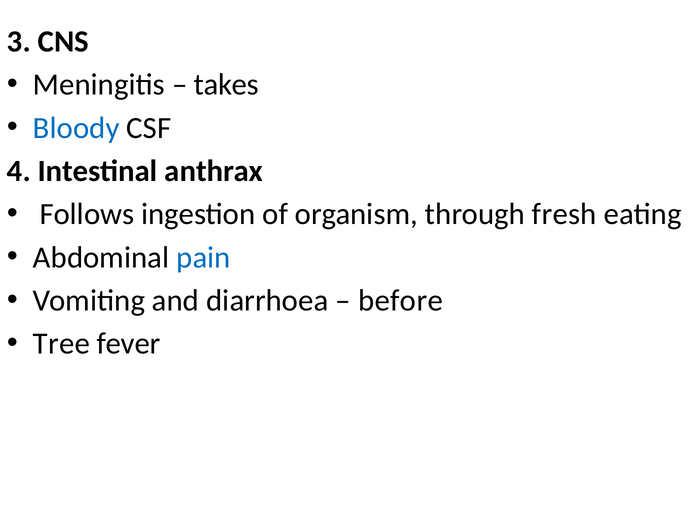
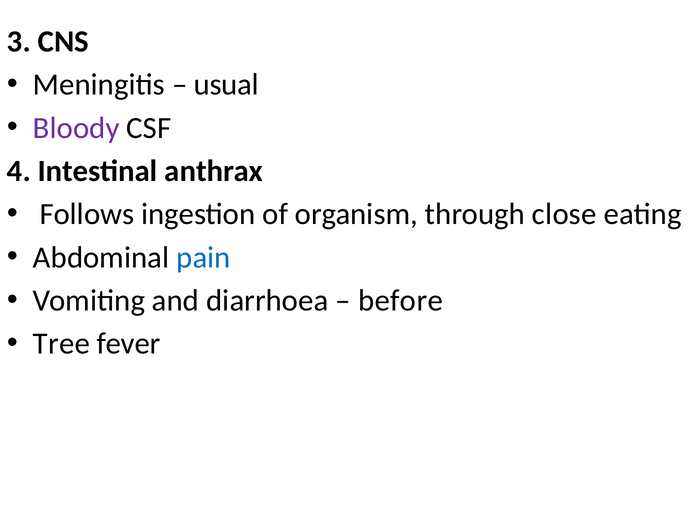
takes: takes -> usual (226, 85)
Bloody colour: blue -> purple (76, 128)
fresh: fresh -> close (564, 214)
